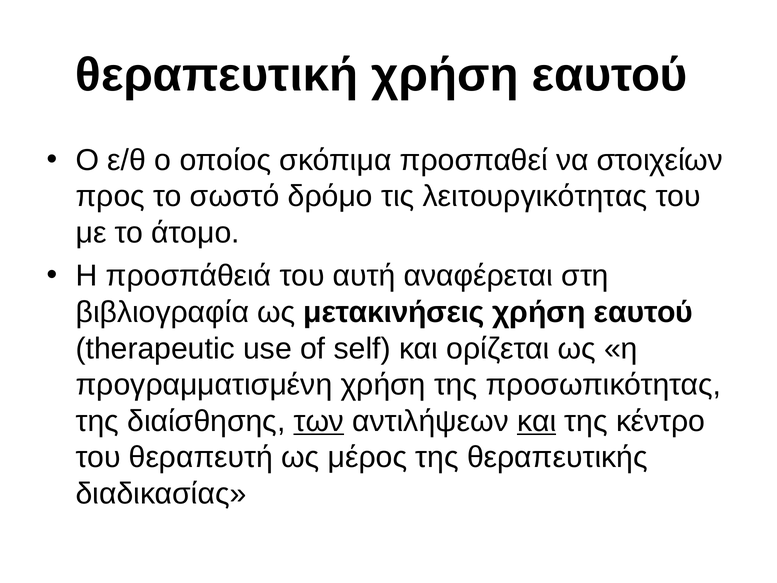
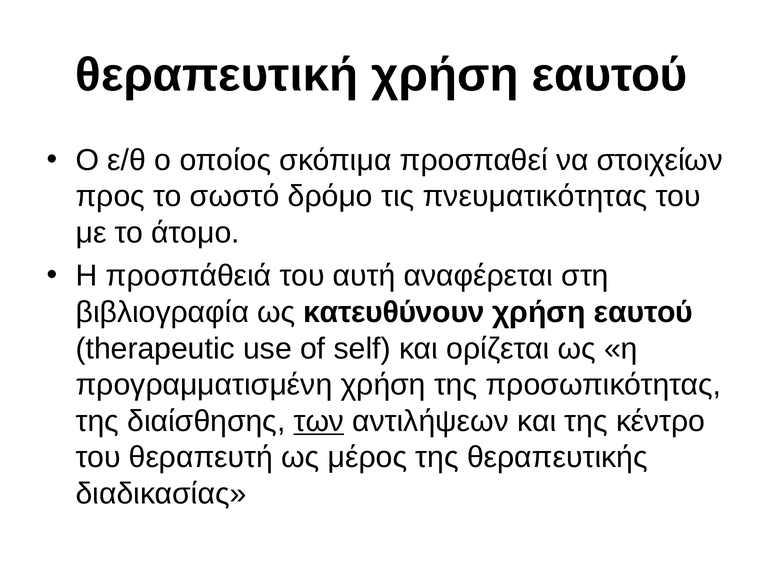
λειτουργικότητας: λειτουργικότητας -> πνευματικότητας (535, 196)
μετακινήσεις: μετακινήσεις -> κατευθύνουν (394, 312)
και underline: present -> none (537, 421)
